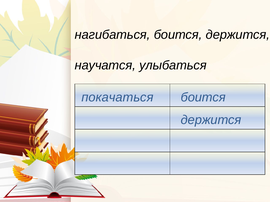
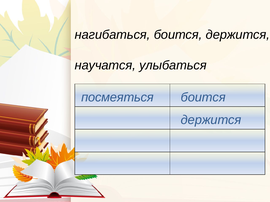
покачаться: покачаться -> посмеяться (118, 98)
